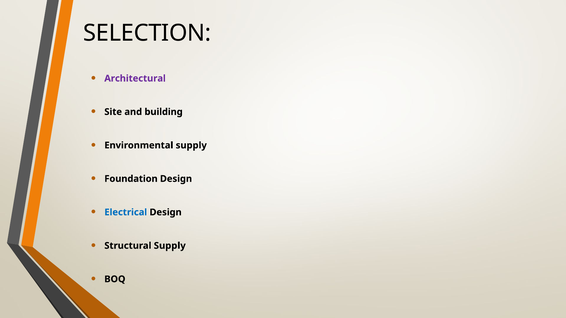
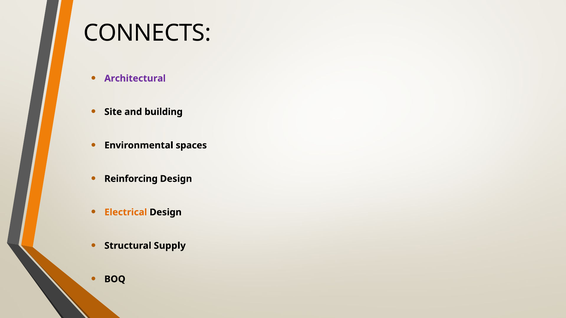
SELECTION: SELECTION -> CONNECTS (147, 33)
Environmental supply: supply -> spaces (191, 145)
Foundation: Foundation -> Reinforcing (131, 179)
Electrical colour: blue -> orange (126, 212)
